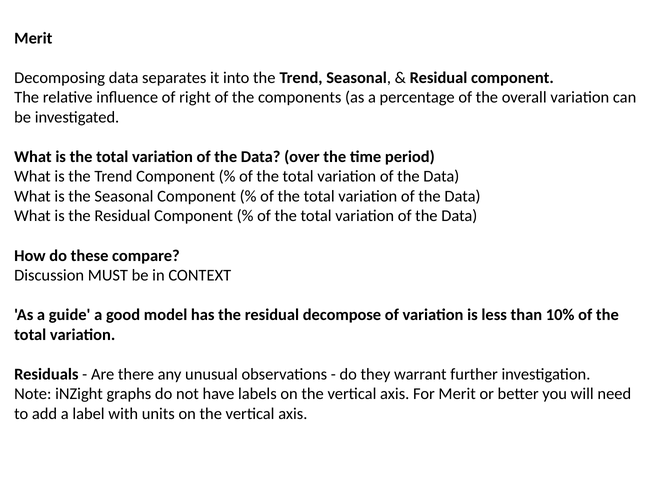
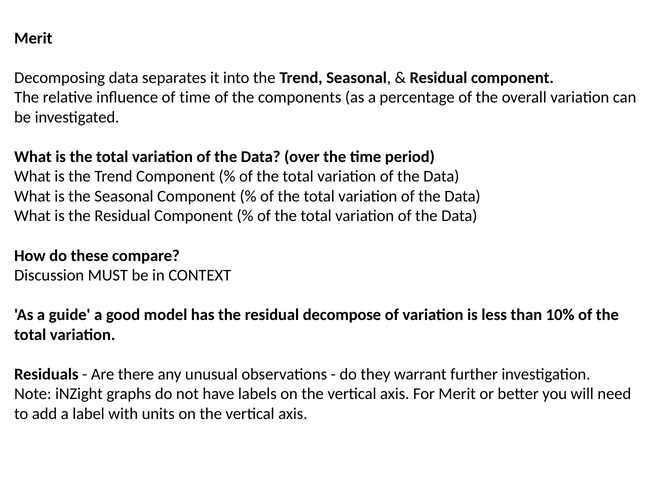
of right: right -> time (195, 98)
